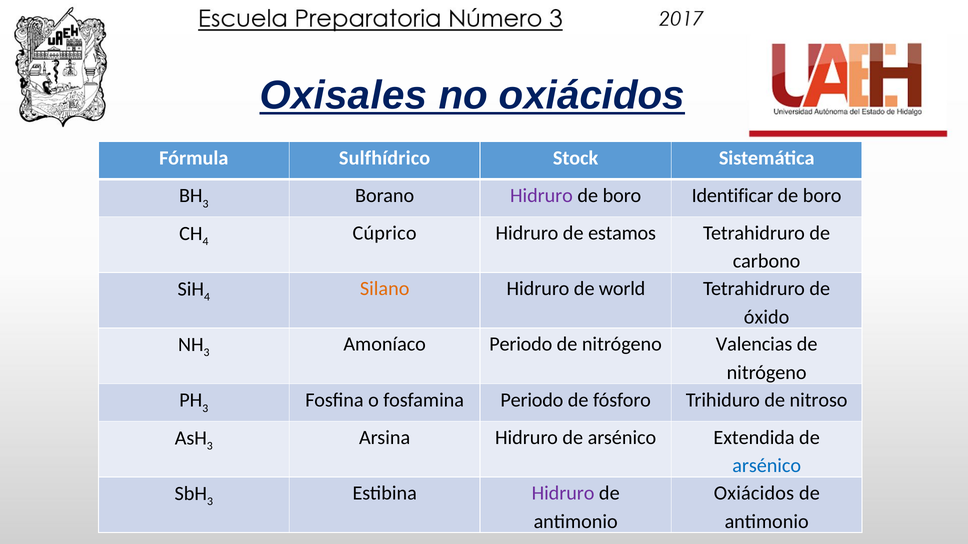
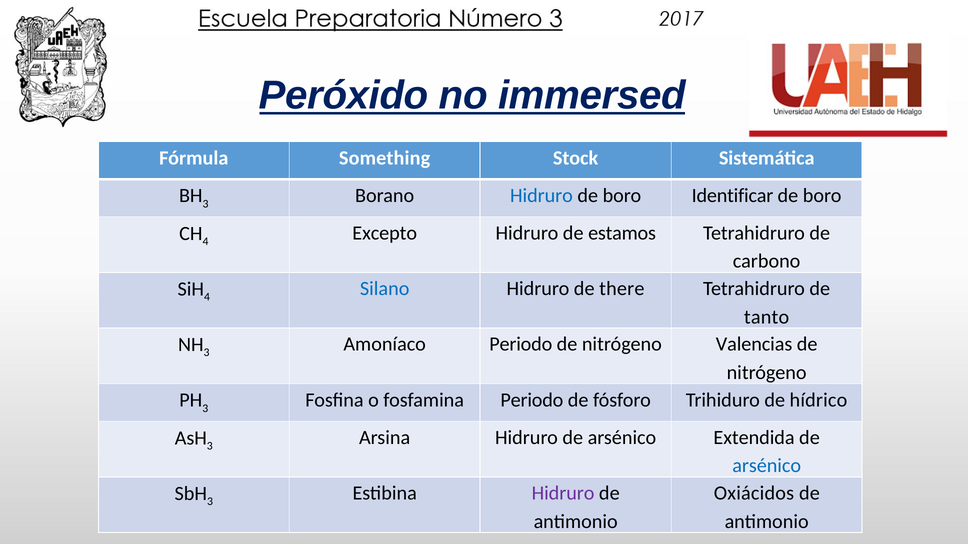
Oxisales: Oxisales -> Peróxido (344, 96)
no oxiácidos: oxiácidos -> immersed (592, 96)
Sulfhídrico: Sulfhídrico -> Something (385, 158)
Hidruro colour: purple -> blue (541, 196)
Cúprico: Cúprico -> Excepto (385, 233)
Silano colour: orange -> blue (385, 289)
world: world -> there (622, 289)
óxido: óxido -> tanto (767, 317)
nitroso: nitroso -> hídrico (818, 400)
